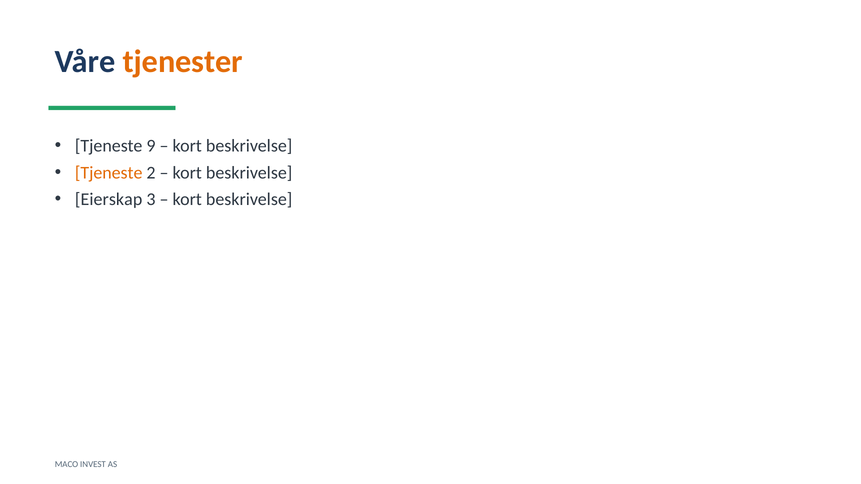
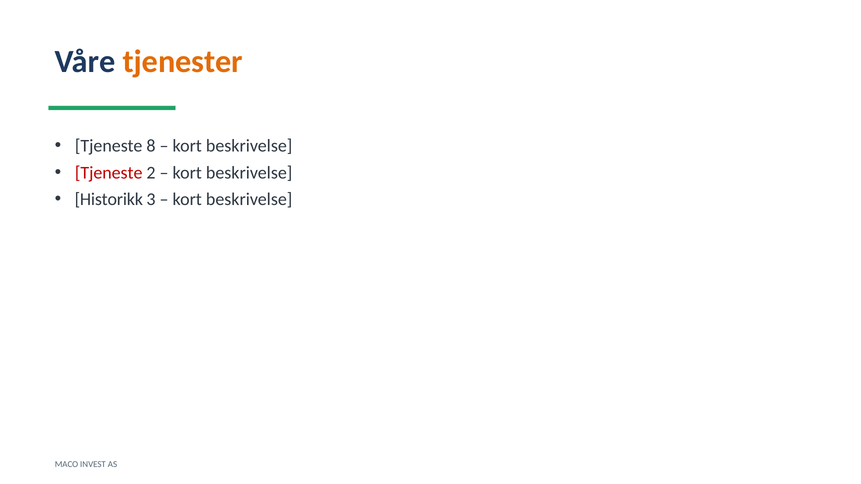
9: 9 -> 8 (151, 146)
Tjeneste colour: orange -> red (109, 173)
Eierskap: Eierskap -> Historikk (109, 200)
